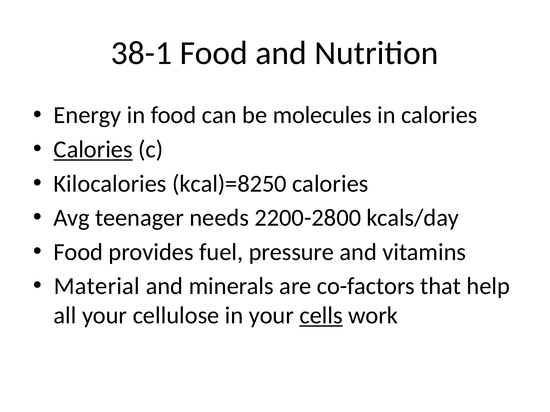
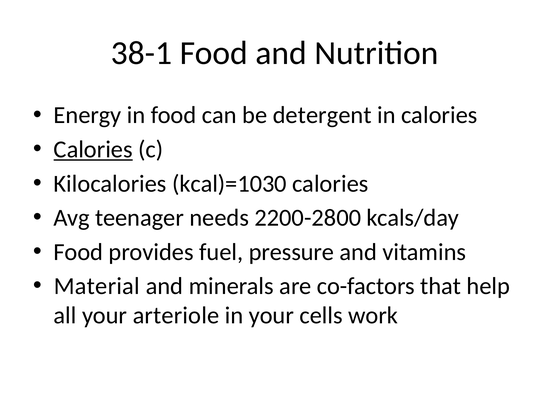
molecules: molecules -> detergent (322, 115)
kcal)=8250: kcal)=8250 -> kcal)=1030 (229, 184)
cellulose: cellulose -> arteriole (176, 316)
cells underline: present -> none (321, 316)
